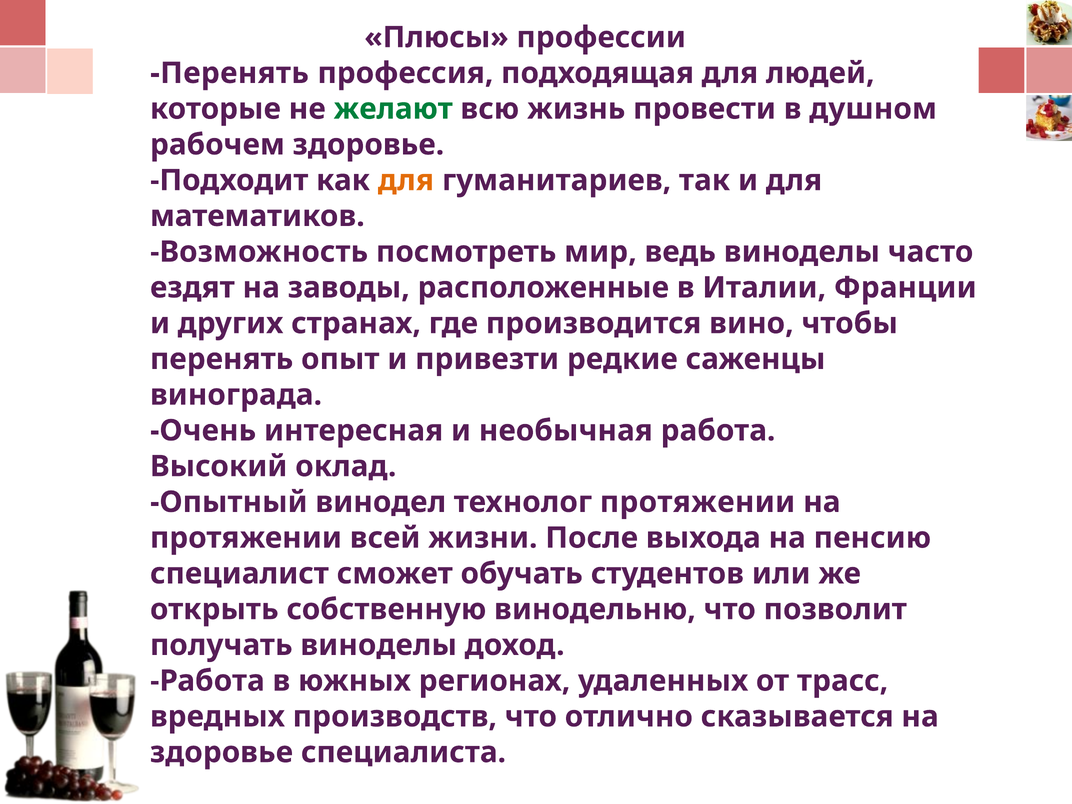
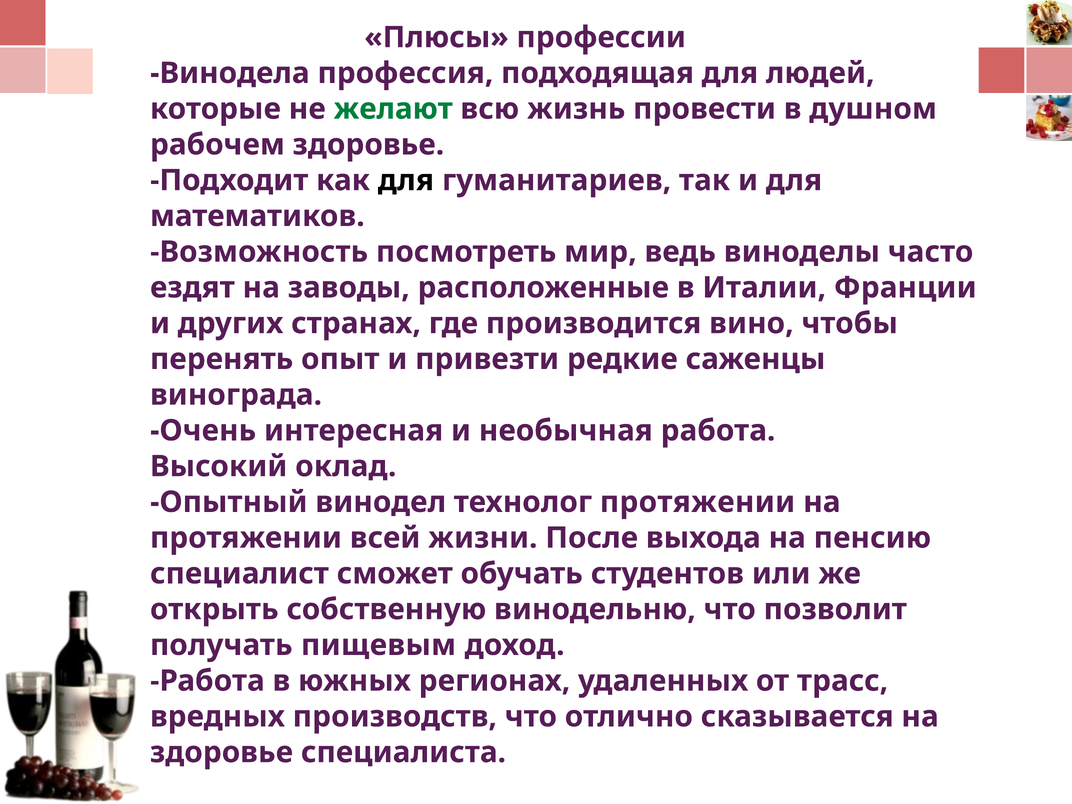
Перенять: Перенять -> Винодела (230, 73)
для colour: orange -> black (406, 180)
получать виноделы: виноделы -> пищевым (379, 645)
